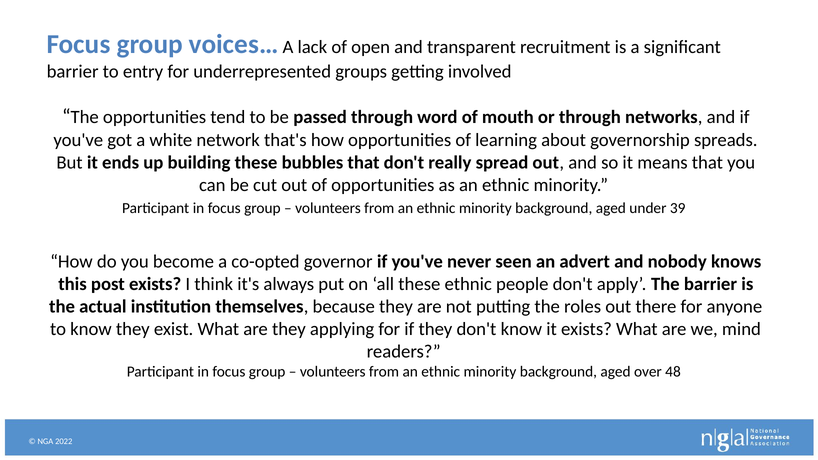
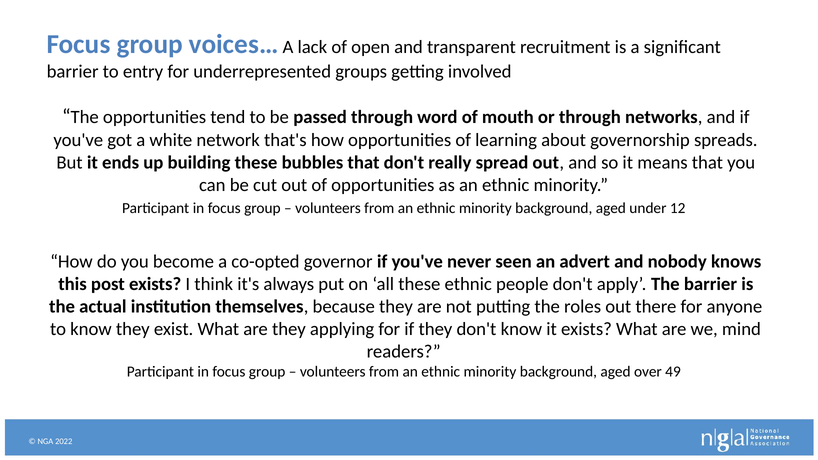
39: 39 -> 12 (678, 208)
48: 48 -> 49 (673, 372)
